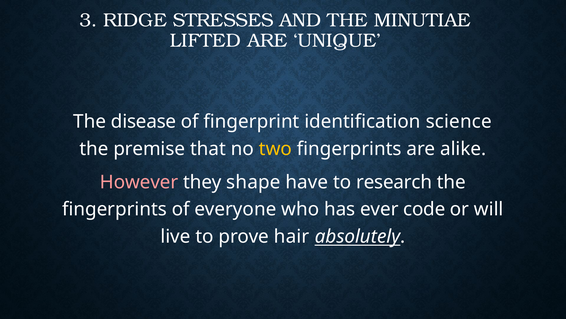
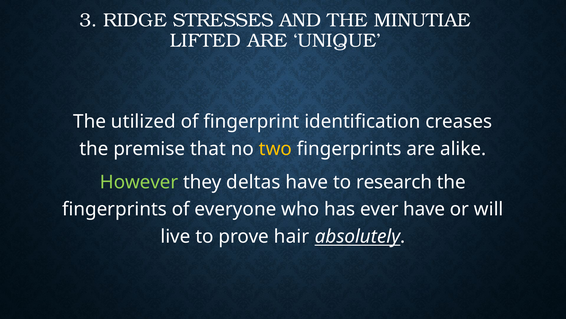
disease: disease -> utilized (143, 122)
science: science -> creases (459, 122)
However colour: pink -> light green (139, 182)
shape: shape -> deltas (253, 182)
ever code: code -> have (424, 209)
